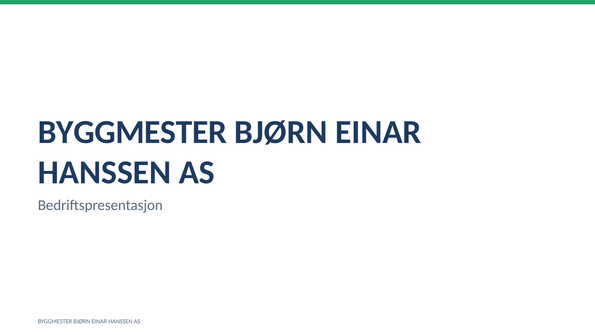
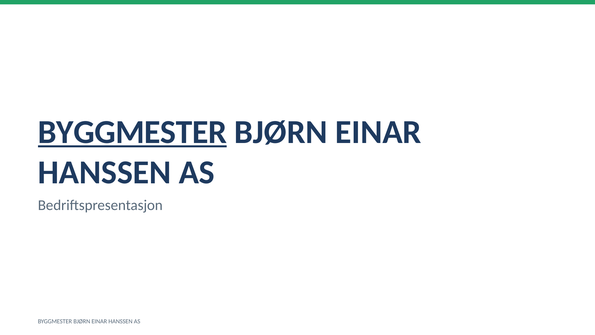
BYGGMESTER underline: none -> present (132, 132)
